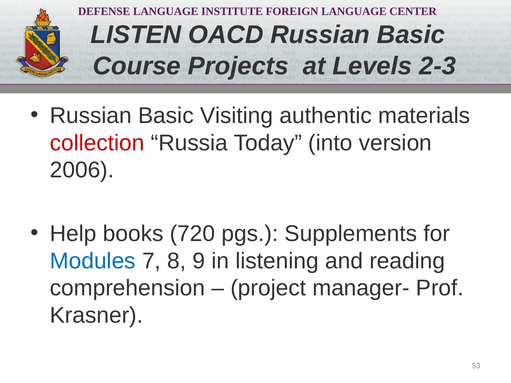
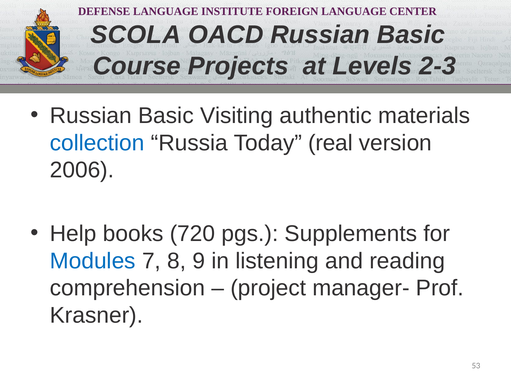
LISTEN: LISTEN -> SCOLA (136, 35)
collection colour: red -> blue (97, 143)
into: into -> real (330, 143)
